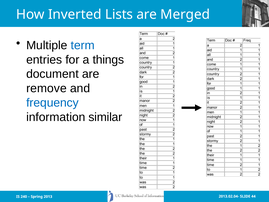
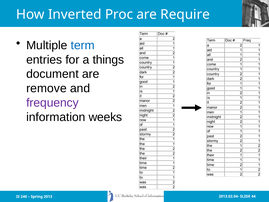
Lists: Lists -> Proc (119, 14)
Merged: Merged -> Require (185, 14)
frequency colour: blue -> purple (52, 103)
similar: similar -> weeks (105, 117)
